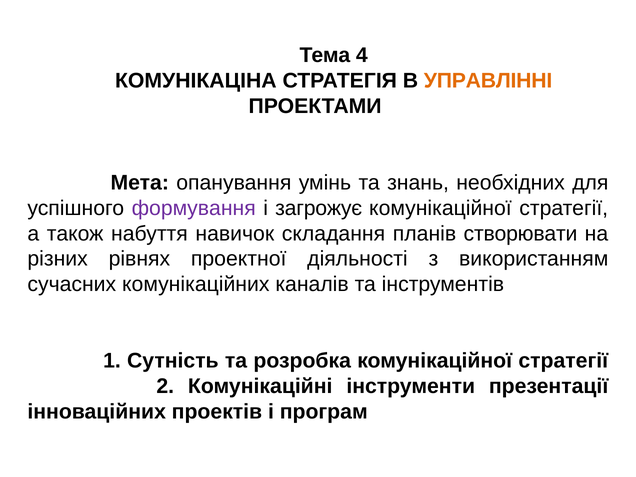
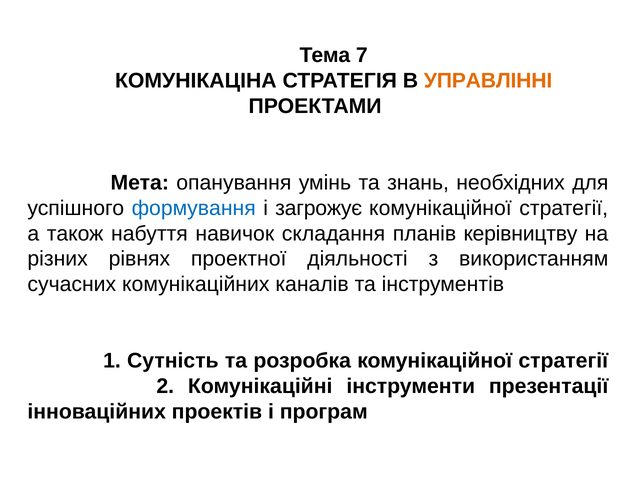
4: 4 -> 7 (362, 55)
формування colour: purple -> blue (194, 208)
створювати: створювати -> керівництву (520, 234)
